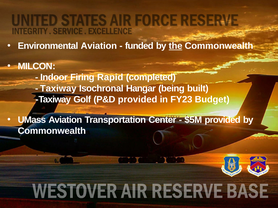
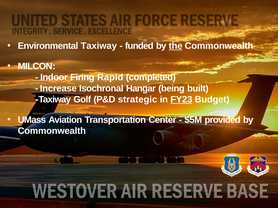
Environmental Aviation: Aviation -> Taxiway (99, 46)
Taxiway: Taxiway -> Increase (58, 89)
P&D provided: provided -> strategic (138, 100)
FY23 underline: none -> present (181, 100)
